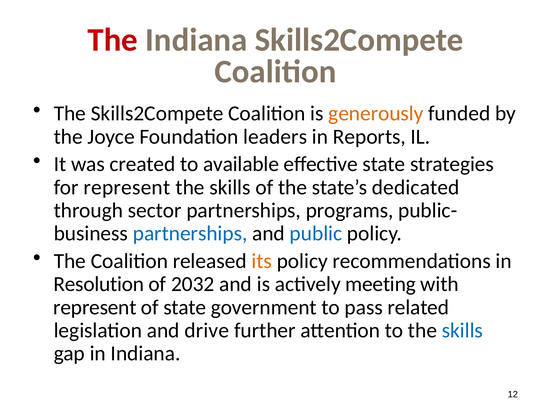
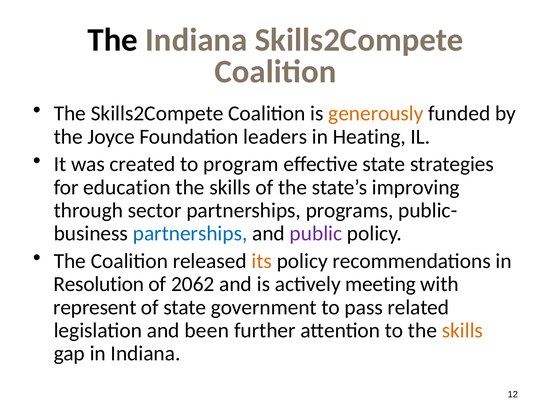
The colour: red -> black (113, 40)
Reports: Reports -> Heating (369, 137)
available: available -> program (241, 164)
for represent: represent -> education (127, 187)
dedicated: dedicated -> improving (416, 187)
public colour: blue -> purple (316, 234)
2032: 2032 -> 2062 (193, 284)
drive: drive -> been (207, 331)
skills colour: blue -> orange (462, 331)
